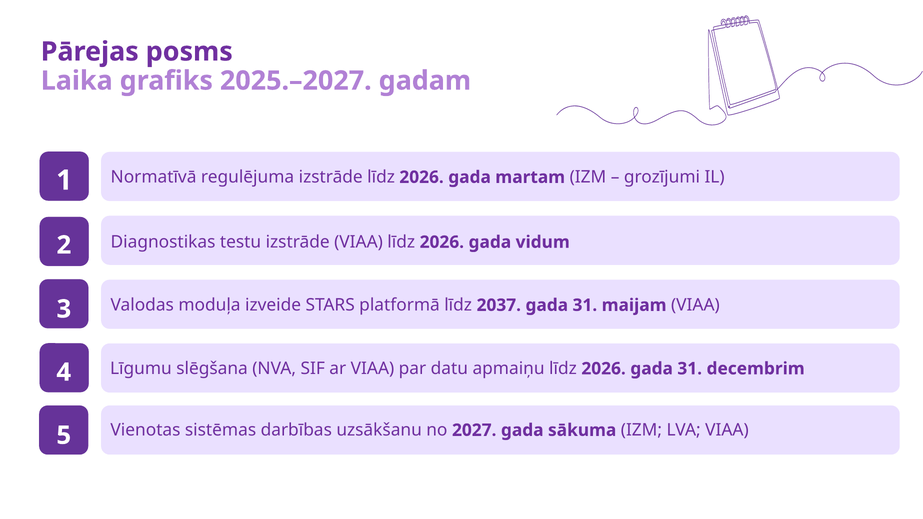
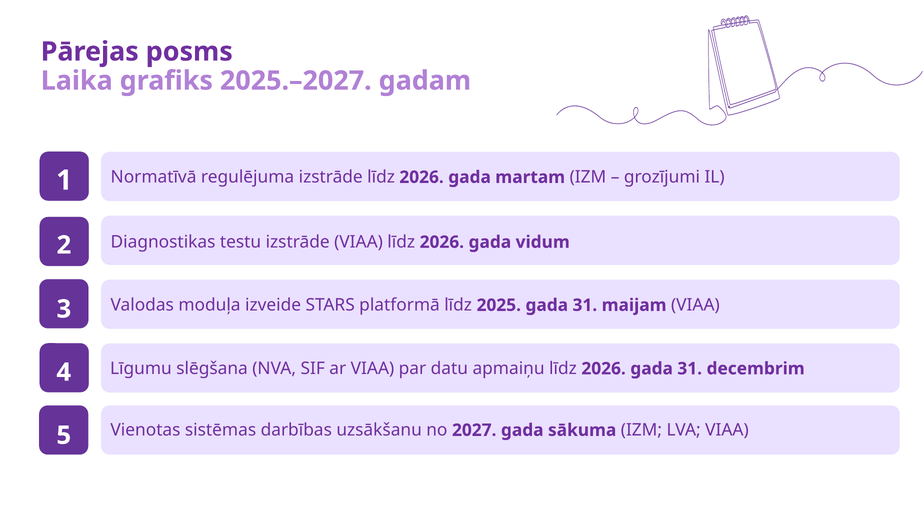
2037: 2037 -> 2025 (499, 305)
